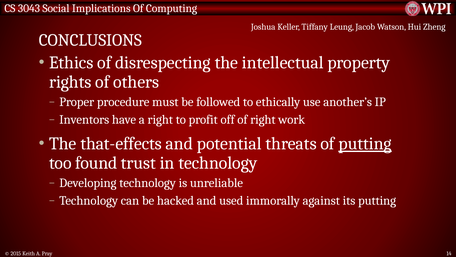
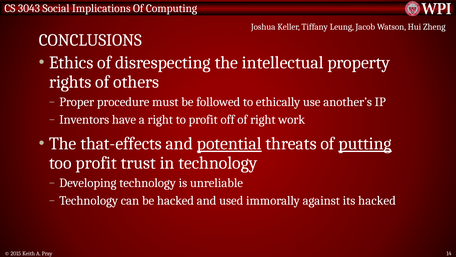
potential underline: none -> present (229, 143)
too found: found -> profit (96, 163)
its putting: putting -> hacked (377, 200)
